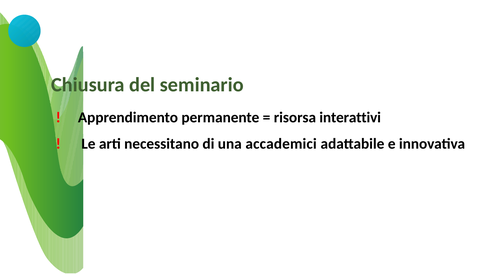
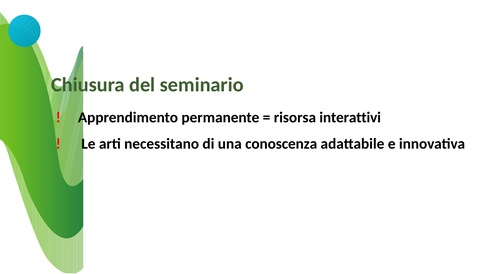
accademici: accademici -> conoscenza (281, 144)
